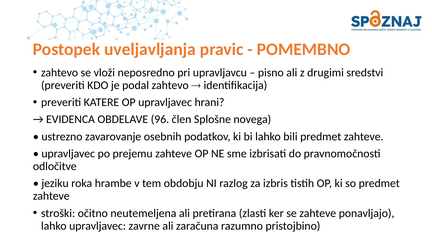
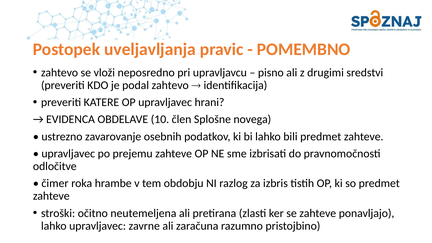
96: 96 -> 10 (160, 119)
jeziku: jeziku -> čimer (55, 183)
